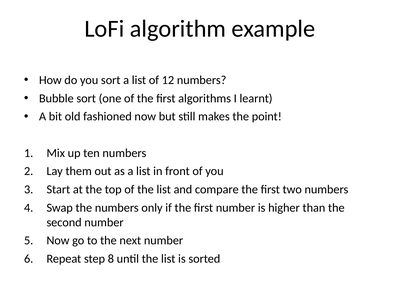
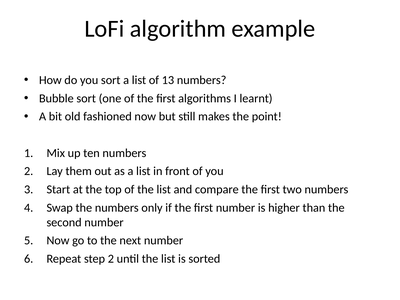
12: 12 -> 13 (168, 80)
step 8: 8 -> 2 (111, 259)
